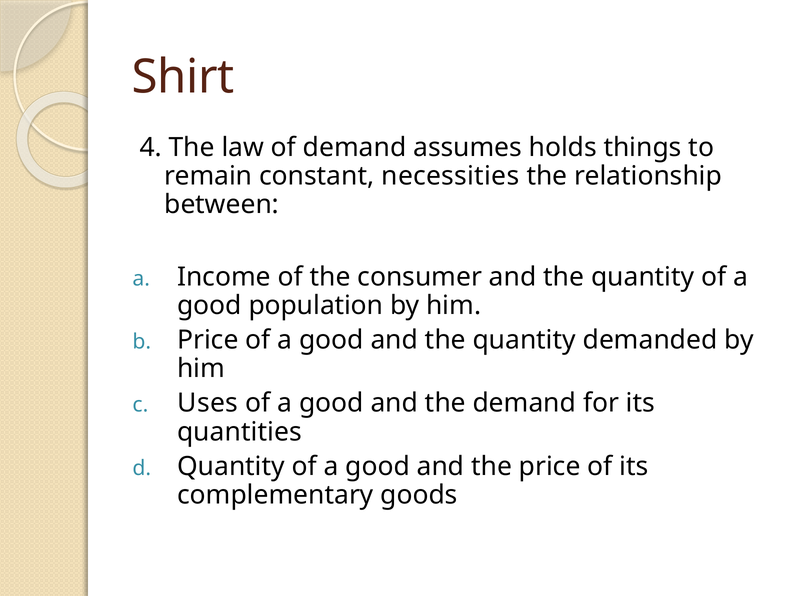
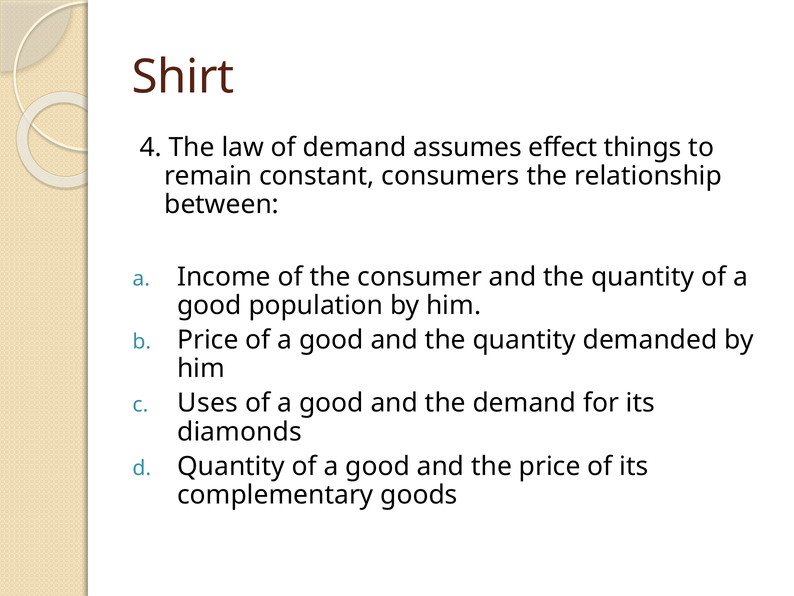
holds: holds -> effect (563, 147)
necessities: necessities -> consumers (450, 176)
quantities: quantities -> diamonds (239, 431)
